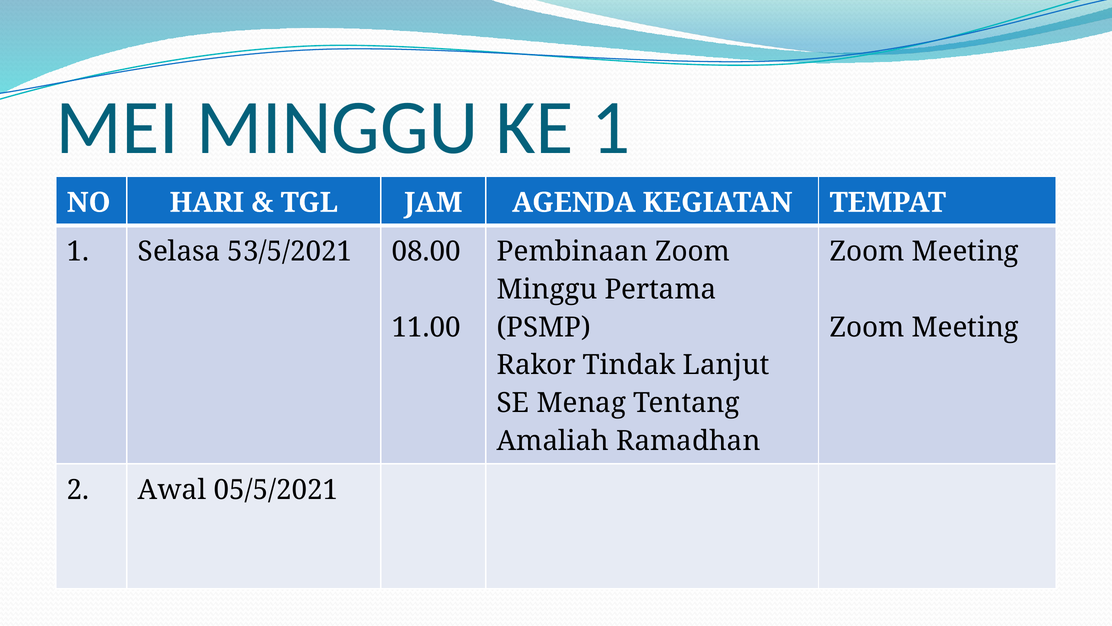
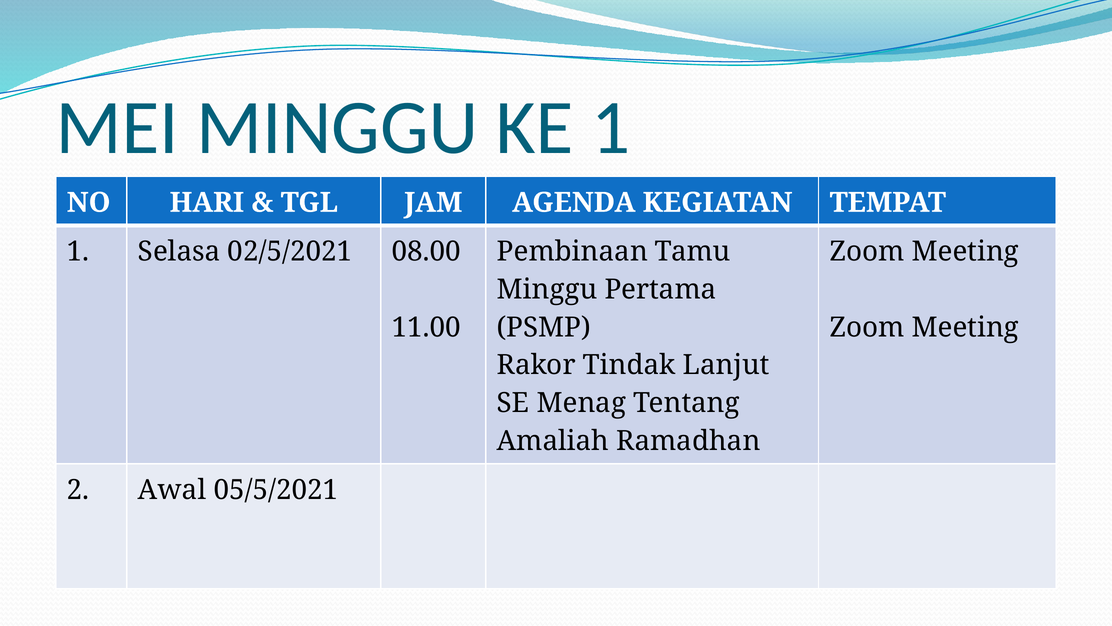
53/5/2021: 53/5/2021 -> 02/5/2021 (290, 251)
Pembinaan Zoom: Zoom -> Tamu (693, 251)
